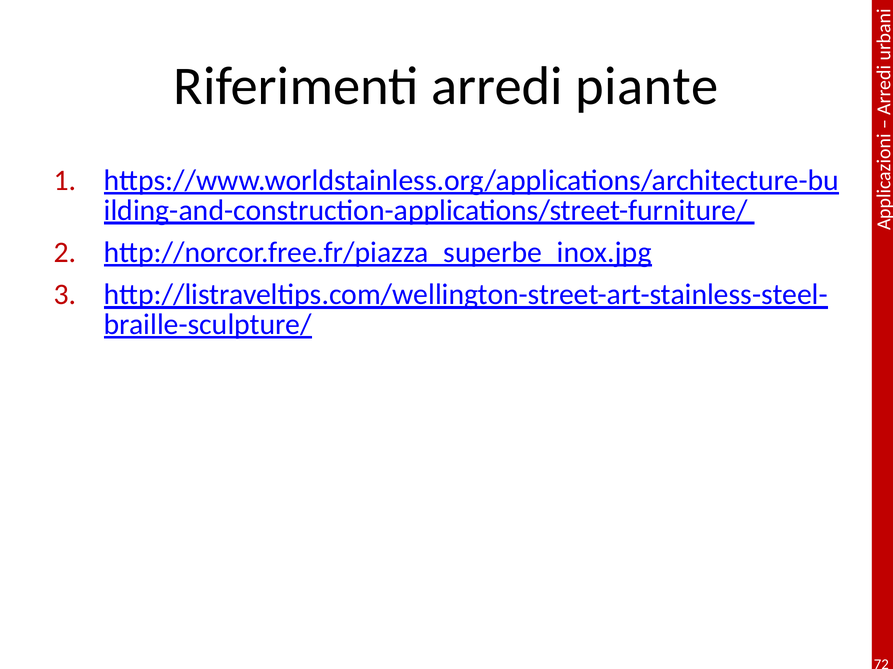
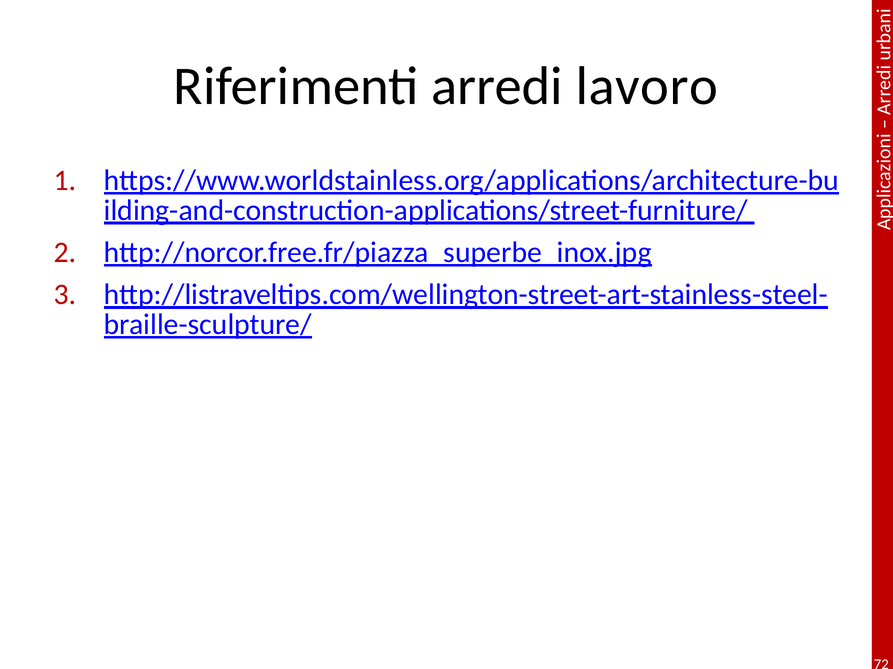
piante: piante -> lavoro (647, 86)
